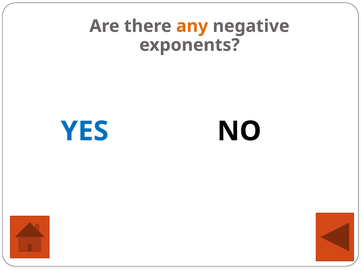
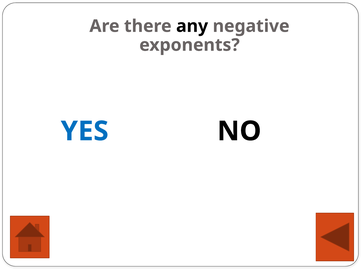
any colour: orange -> black (192, 26)
